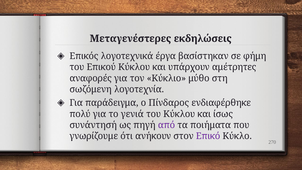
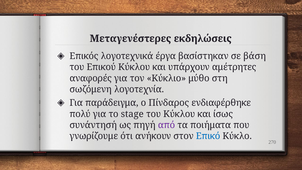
φήμη: φήμη -> βάση (255, 56)
γενιά: γενιά -> stage (132, 114)
Επικό colour: purple -> blue (208, 136)
